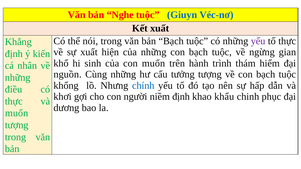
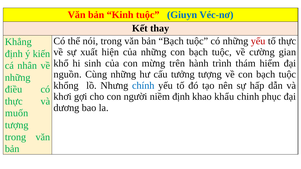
Nghe: Nghe -> Kinh (120, 15)
Kết xuất: xuất -> thay (160, 28)
yếu colour: purple -> red (258, 41)
ngừng: ngừng -> cường (262, 52)
con muốn: muốn -> mừng (153, 63)
